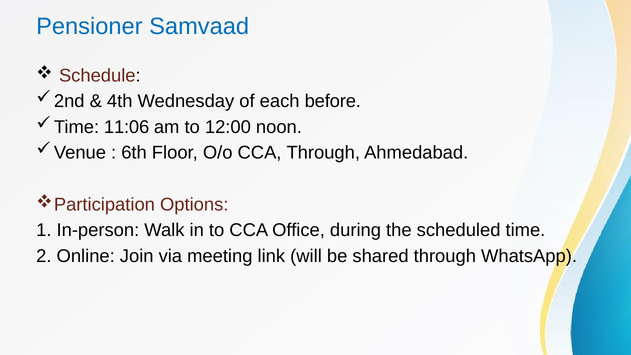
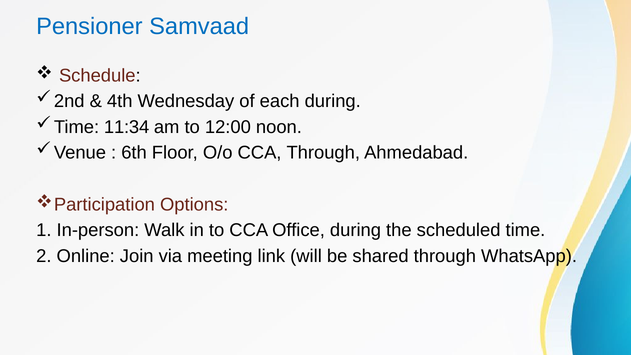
each before: before -> during (333, 101)
11:06: 11:06 -> 11:34 (127, 127)
